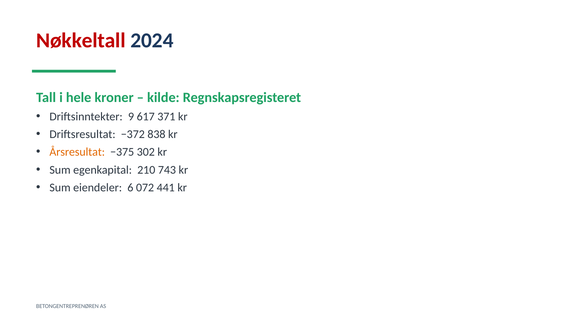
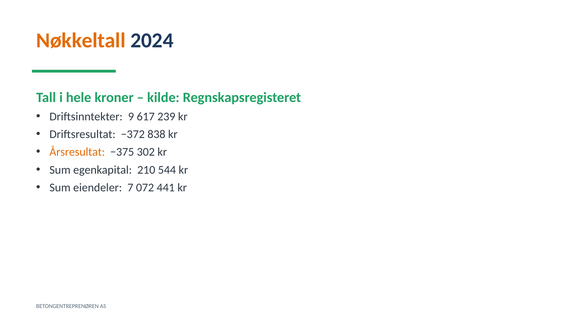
Nøkkeltall colour: red -> orange (81, 41)
371: 371 -> 239 (166, 117)
743: 743 -> 544 (167, 170)
6: 6 -> 7 (130, 188)
